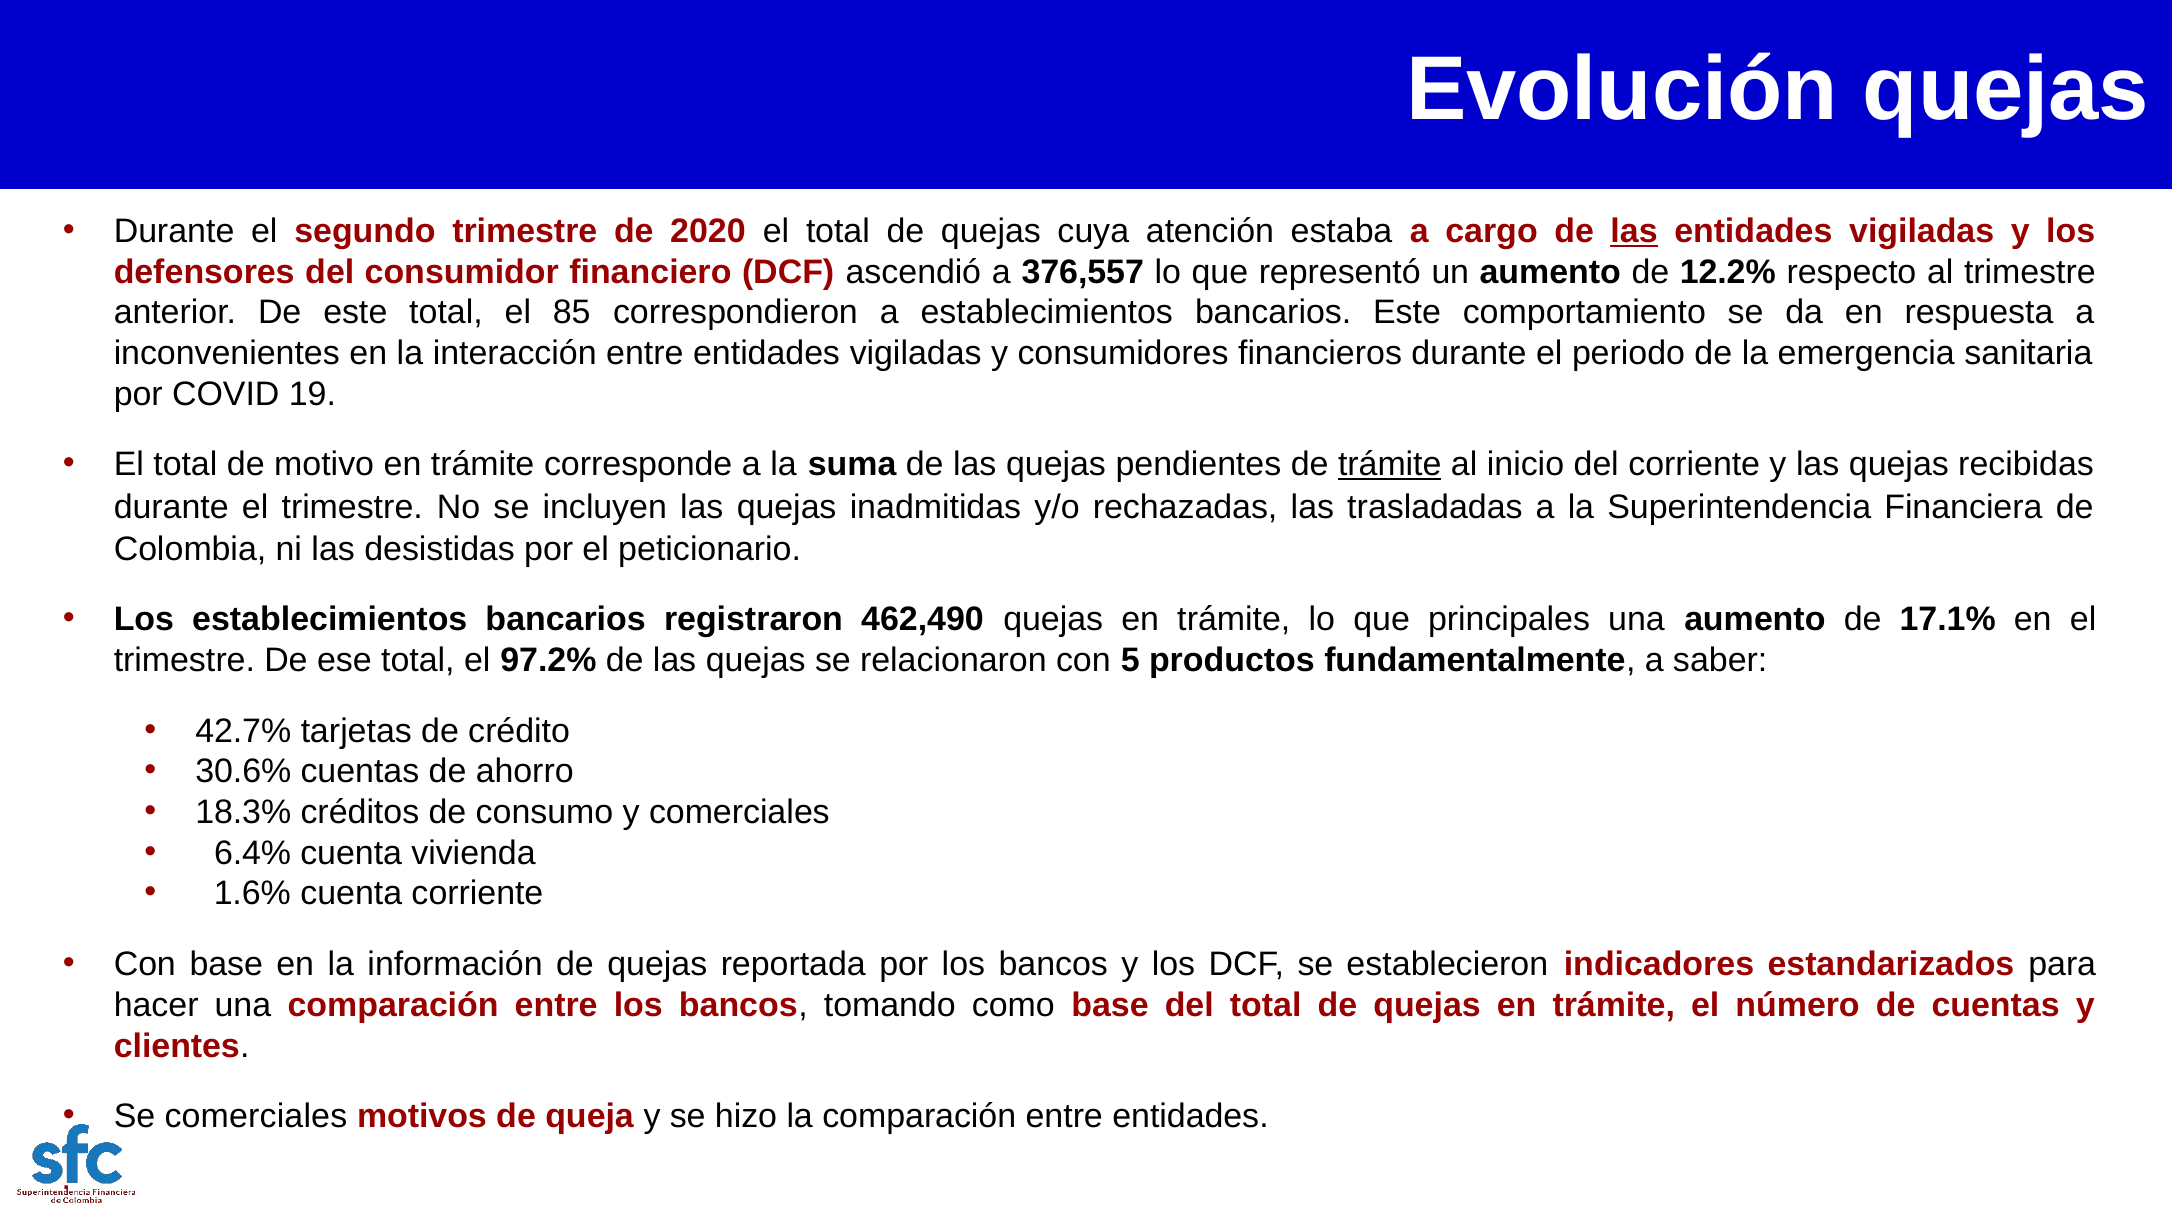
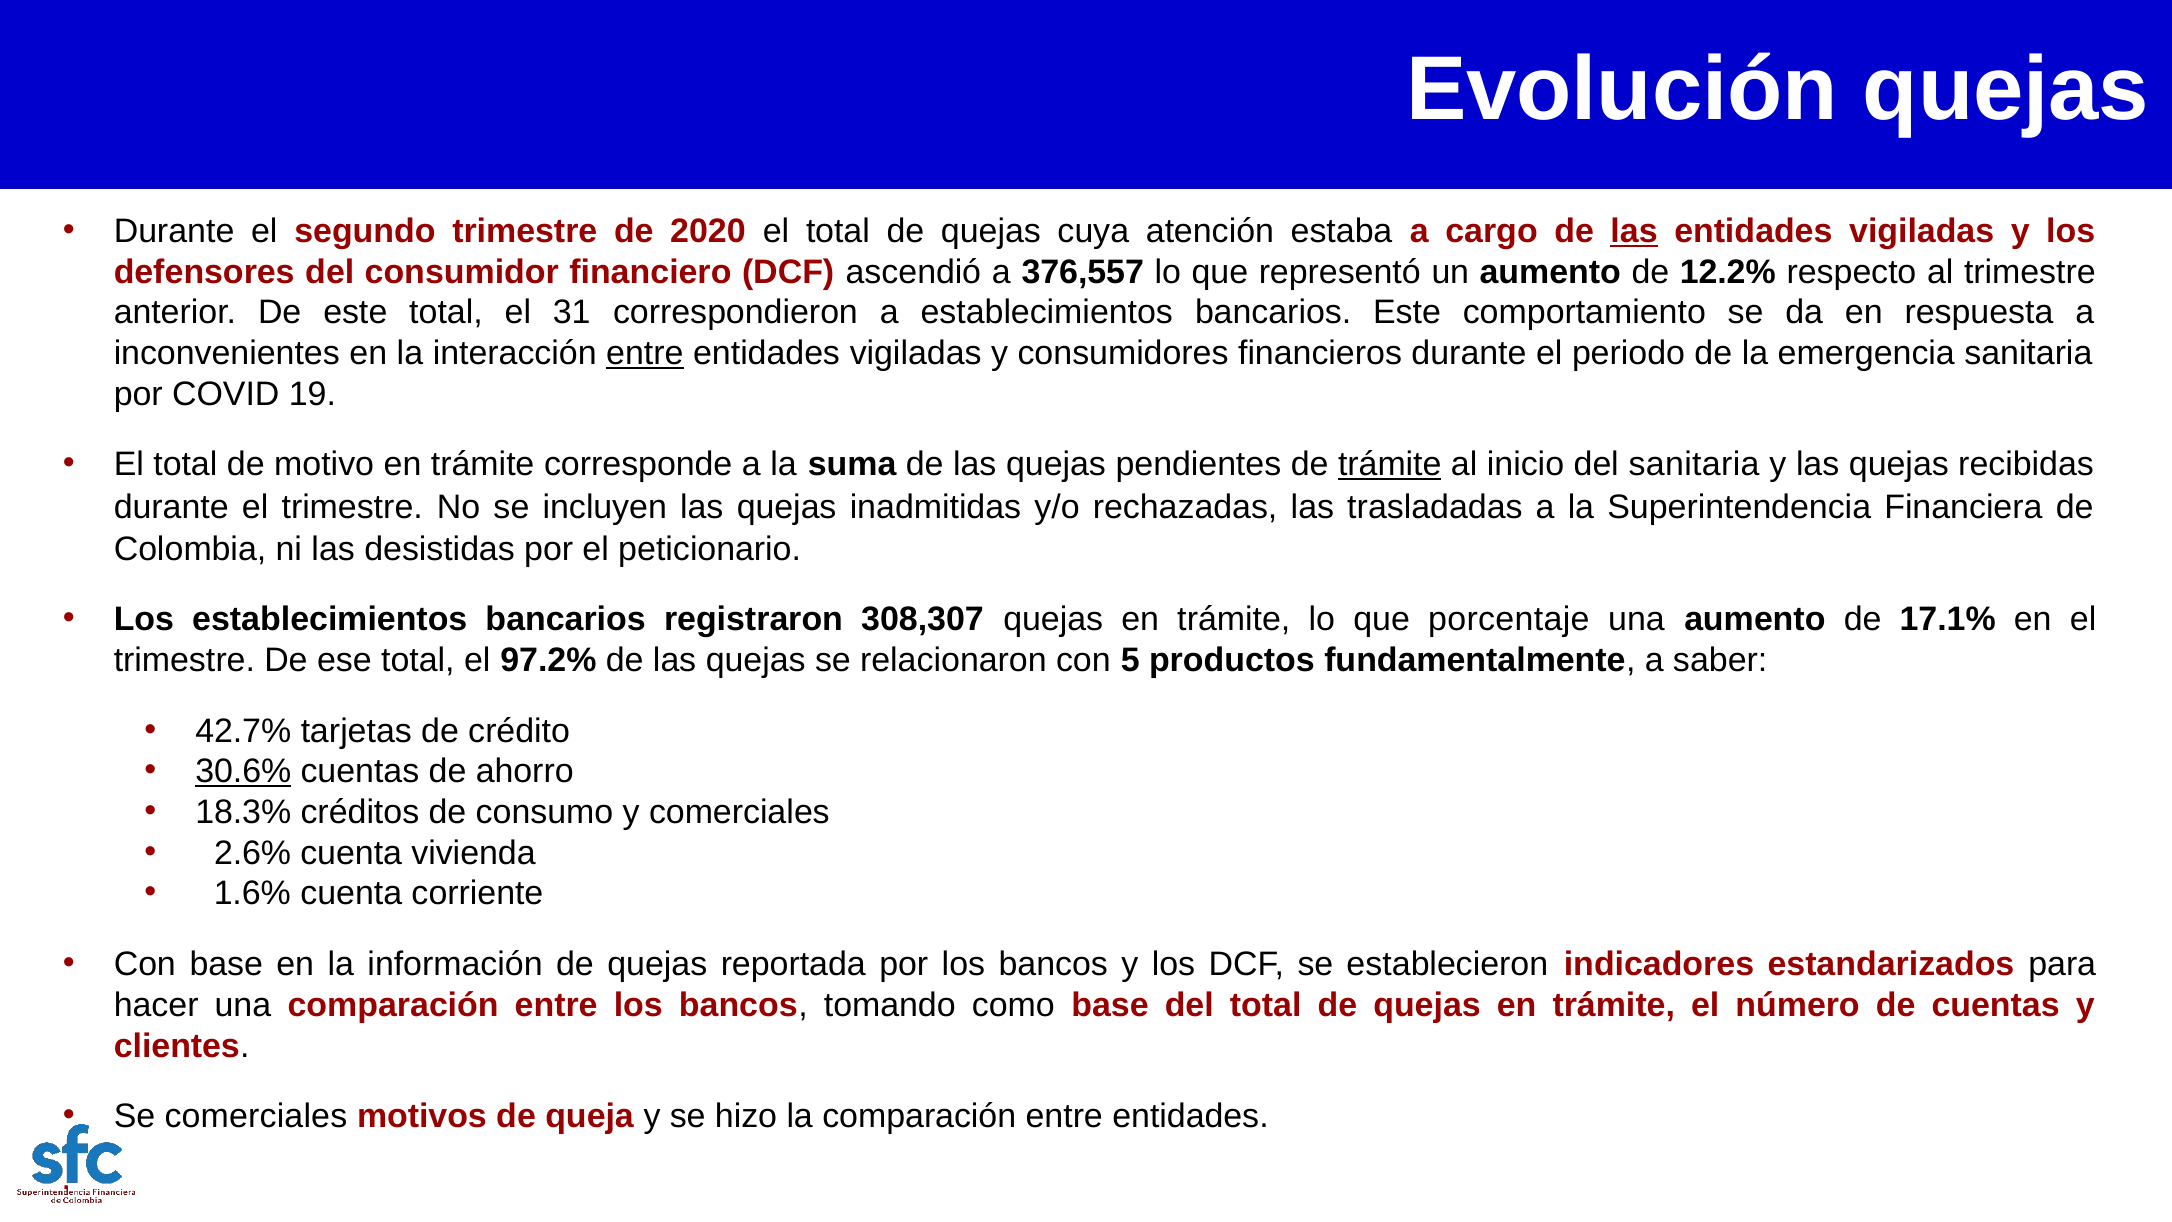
85: 85 -> 31 (572, 313)
entre underline: none -> present (645, 353)
del corriente: corriente -> sanitaria (1694, 465)
462,490: 462,490 -> 308,307 (923, 619)
principales: principales -> porcentaje (1509, 619)
30.6% underline: none -> present (243, 771)
6.4%: 6.4% -> 2.6% (253, 853)
